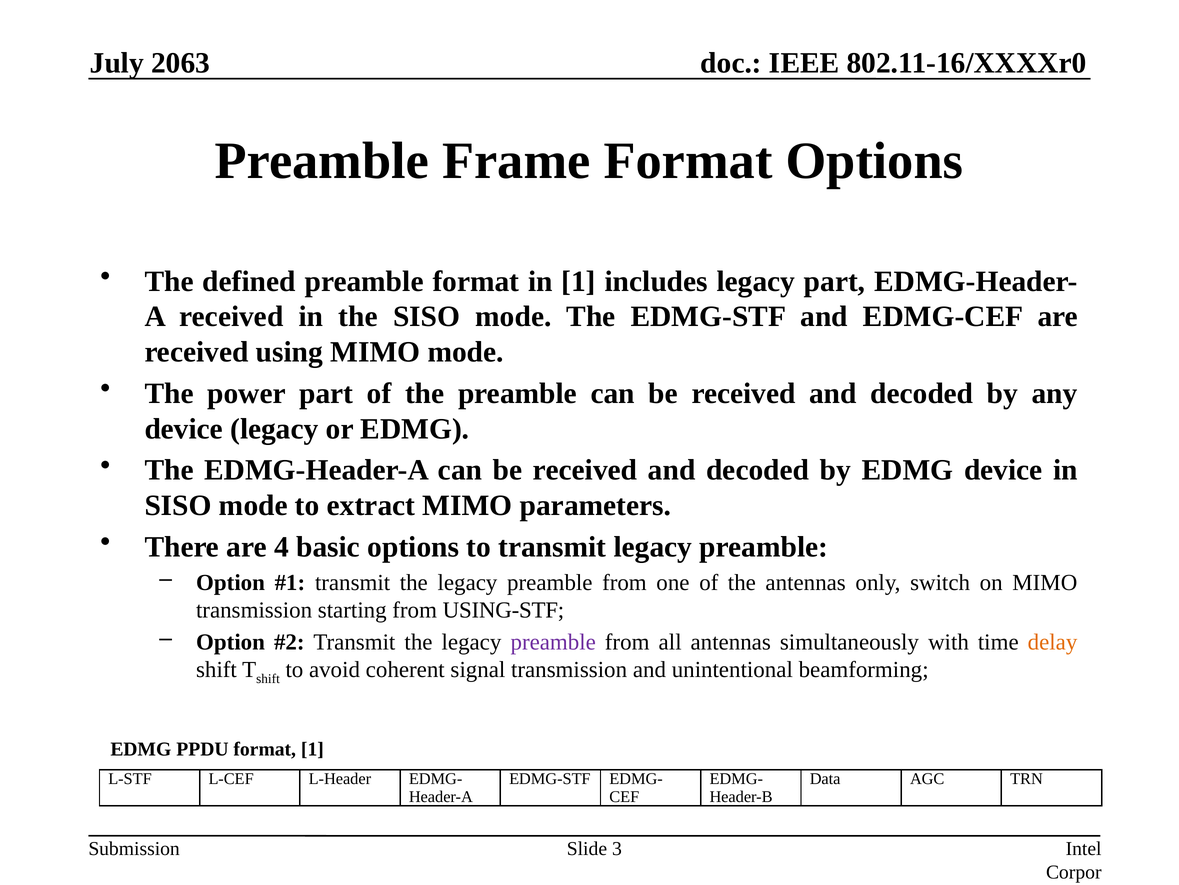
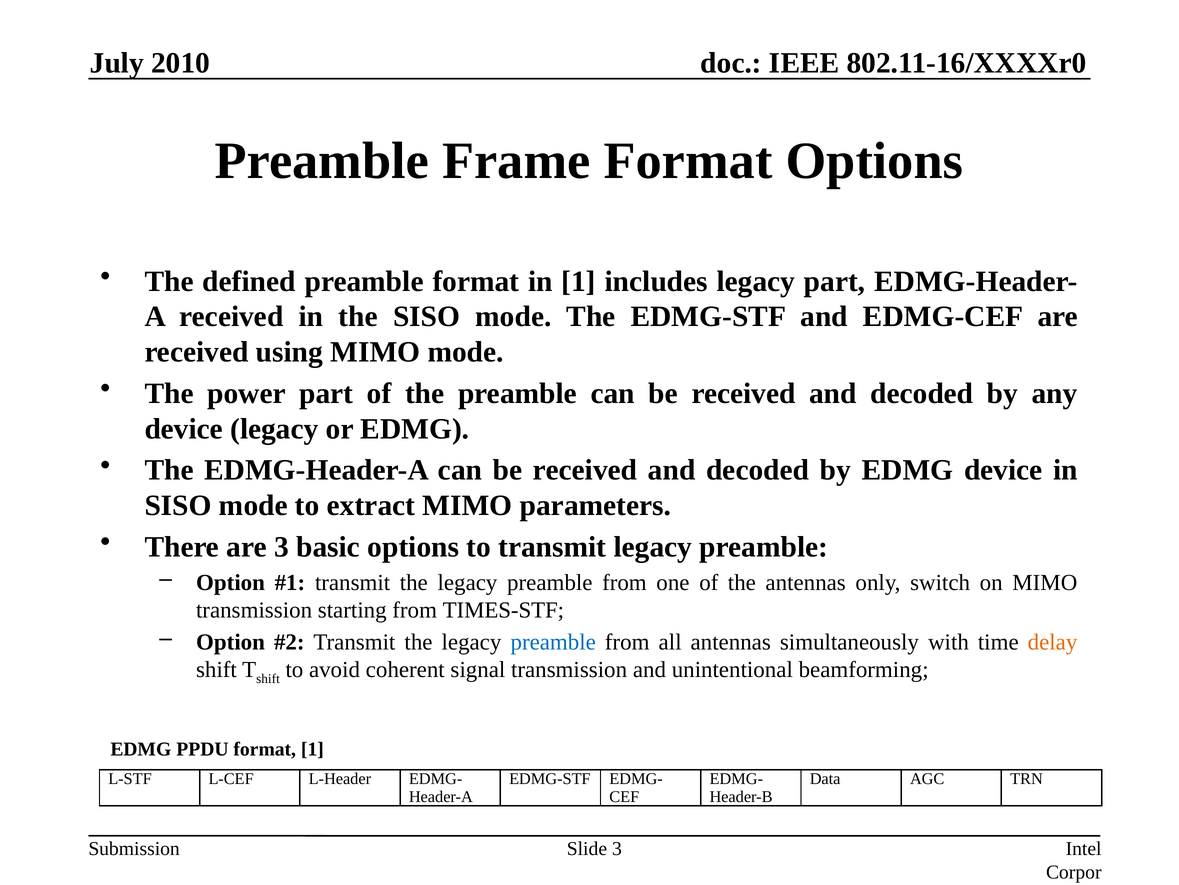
2063: 2063 -> 2010 (181, 63)
are 4: 4 -> 3 (281, 546)
USING-STF: USING-STF -> TIMES-STF (503, 610)
preamble colour: purple -> blue (553, 642)
